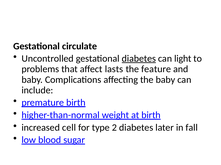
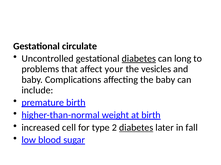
light: light -> long (183, 59)
lasts: lasts -> your (114, 69)
feature: feature -> vesicles (156, 69)
diabetes underline: none -> present (136, 128)
